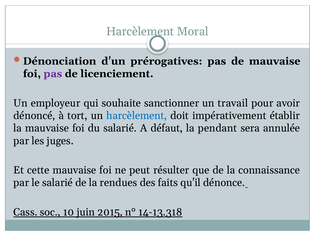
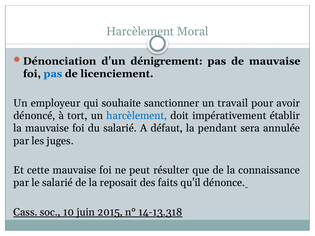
prérogatives: prérogatives -> dénigrement (166, 61)
pas colour: purple -> blue (53, 74)
rendues: rendues -> reposait (119, 183)
